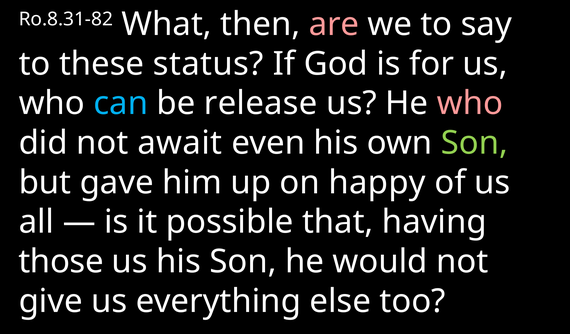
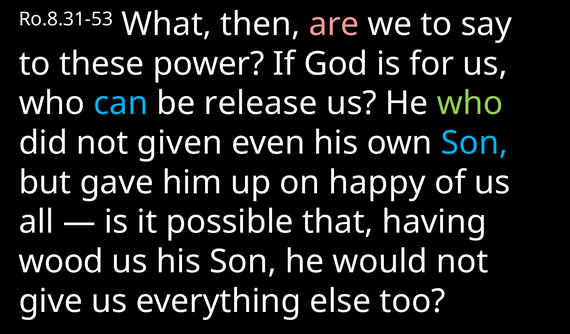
Ro.8.31-82: Ro.8.31-82 -> Ro.8.31-53 (66, 19)
status: status -> power (209, 64)
who colour: pink -> light green (470, 103)
await: await -> given (180, 143)
Son colour: light green -> light blue (474, 143)
those: those -> wood (61, 262)
